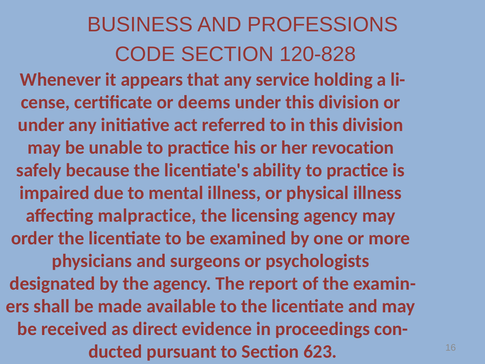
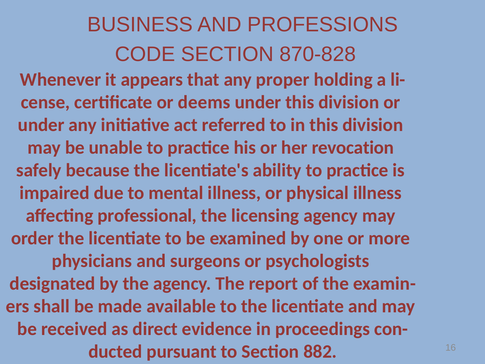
120-828: 120-828 -> 870-828 (318, 54)
service: service -> proper (283, 80)
malpractice: malpractice -> professional (147, 216)
623: 623 -> 882 (320, 351)
